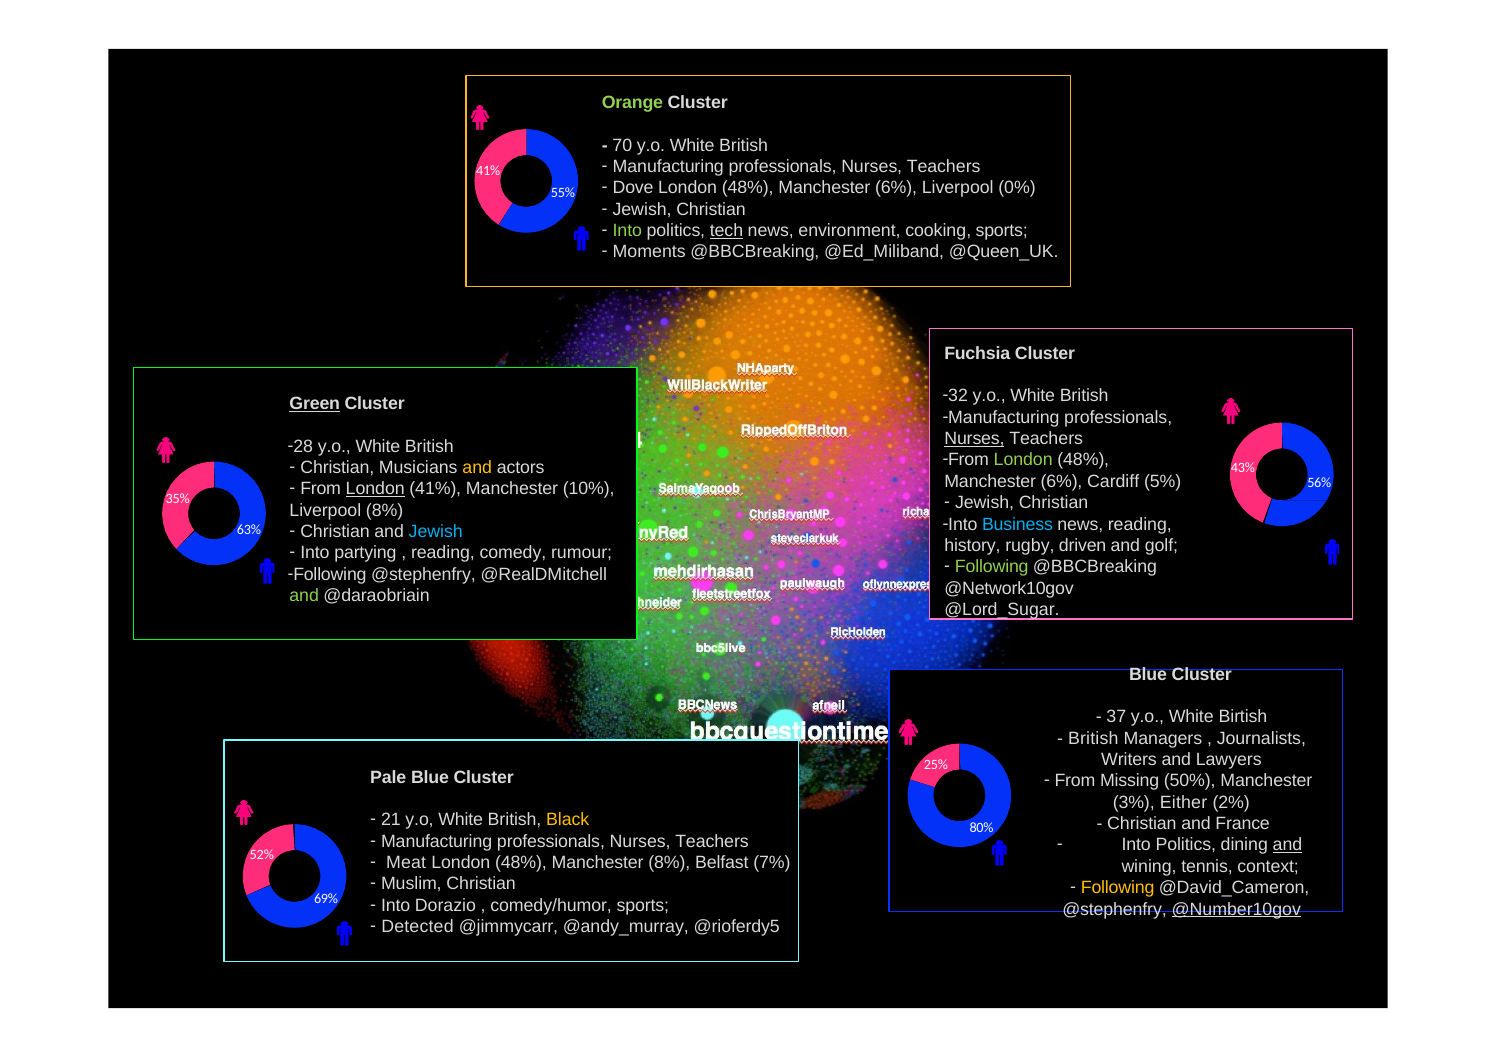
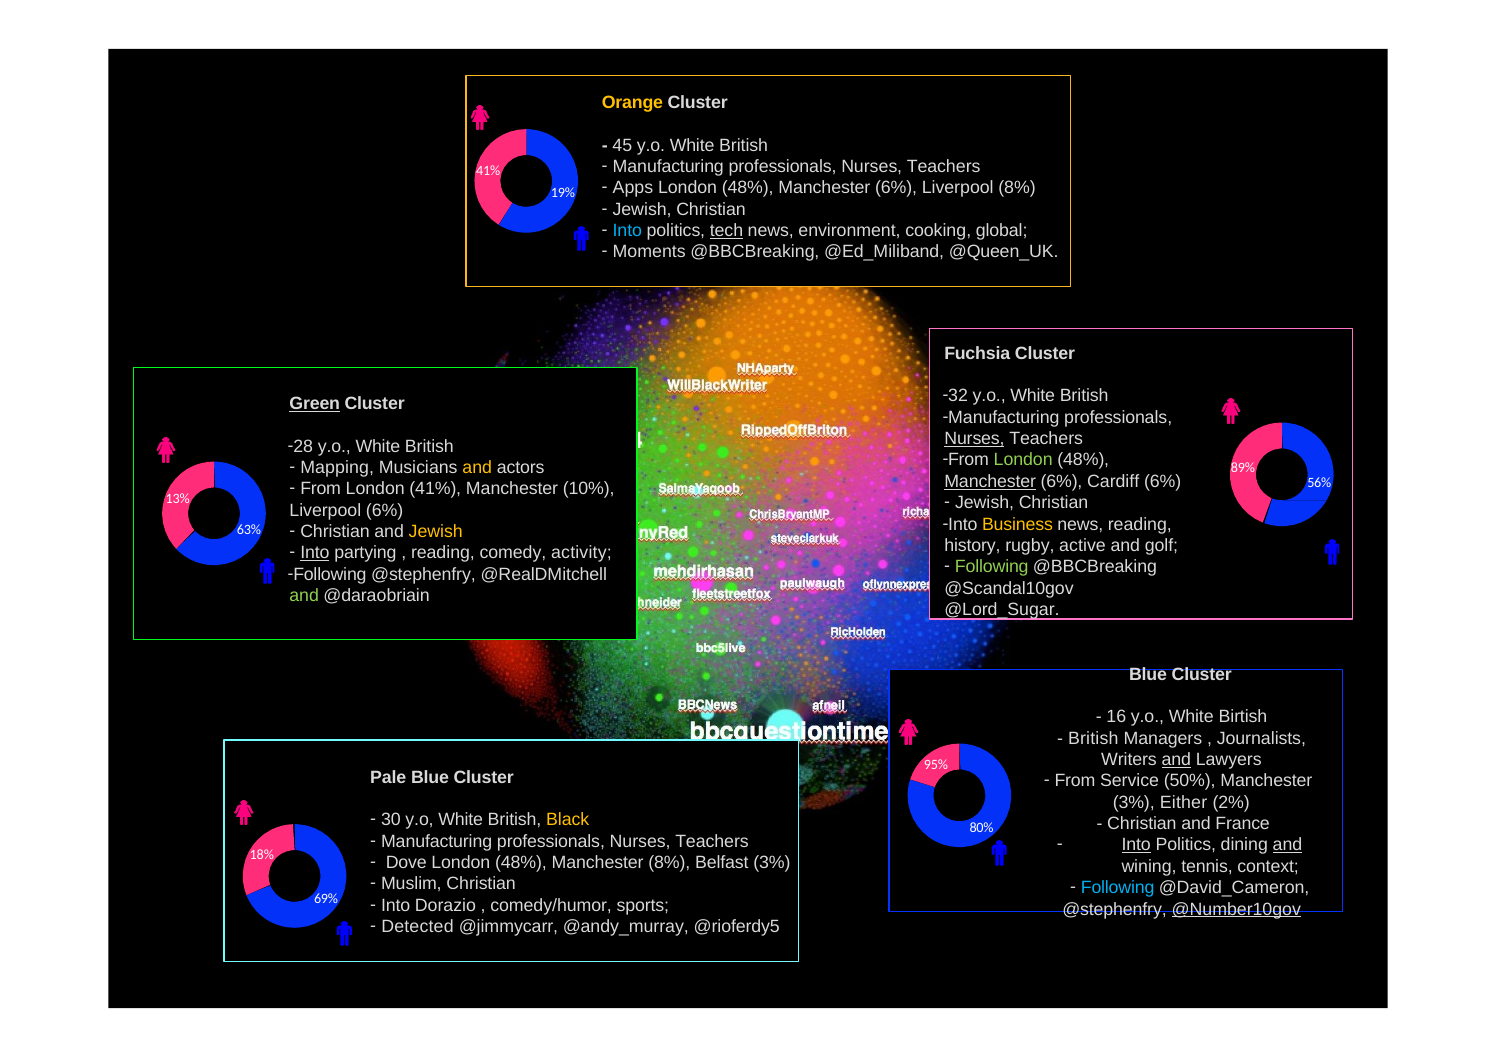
Orange colour: light green -> yellow (632, 103)
70: 70 -> 45 (622, 145)
Dove: Dove -> Apps (633, 188)
Liverpool 0%: 0% -> 8% (1017, 188)
55%: 55% -> 19% (563, 193)
Into colour: light green -> light blue (627, 231)
cooking sports: sports -> global (1002, 231)
Christian: Christian -> Mapping (337, 468)
43%: 43% -> 89% (1243, 468)
Manchester underline: none -> present (990, 482)
Cardiff 5%: 5% -> 6% (1163, 482)
London underline: present -> none (375, 489)
35%: 35% -> 13% (178, 499)
Liverpool 8%: 8% -> 6% (385, 510)
Business colour: light blue -> yellow (1017, 524)
Jewish colour: light blue -> yellow (436, 532)
driven: driven -> active (1082, 546)
Into underline: none -> present (315, 553)
rumour: rumour -> activity (581, 553)
@Network10gov: @Network10gov -> @Scandal10gov (1009, 588)
37: 37 -> 16 (1116, 717)
and underline: none -> present (1176, 760)
25%: 25% -> 95% (936, 765)
Missing: Missing -> Service (1130, 781)
21: 21 -> 30 (391, 820)
Into underline: none -> present (1136, 845)
52%: 52% -> 18% (262, 855)
Meat: Meat -> Dove (406, 863)
Belfast 7%: 7% -> 3% (772, 863)
Following colour: yellow -> light blue (1118, 888)
